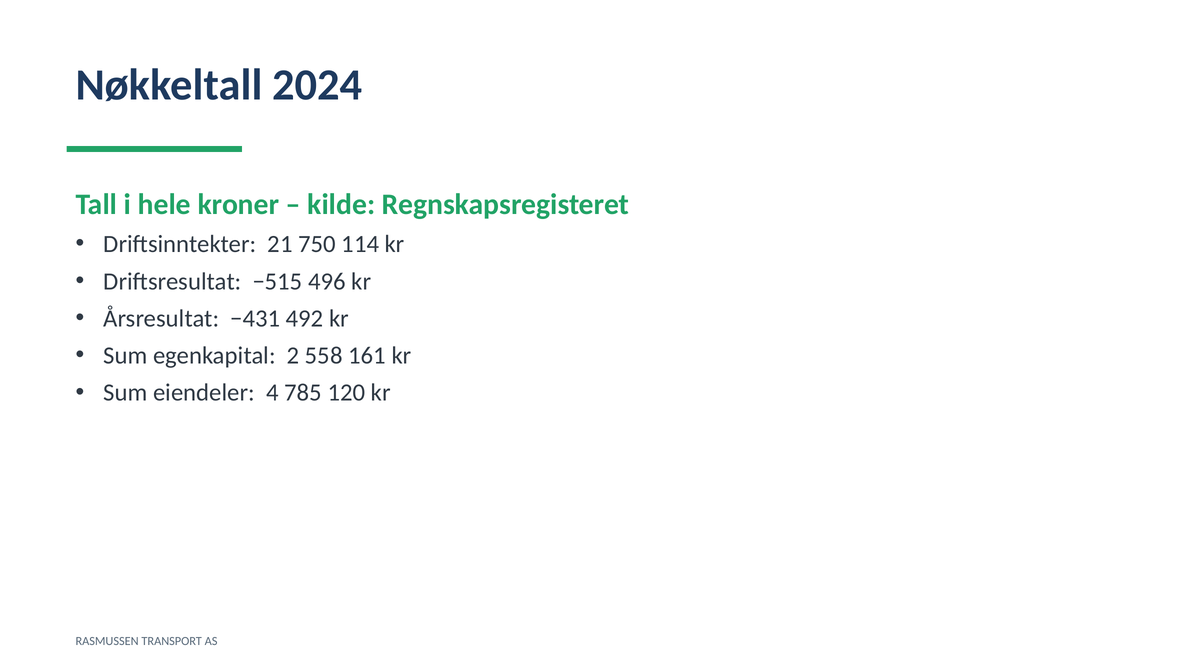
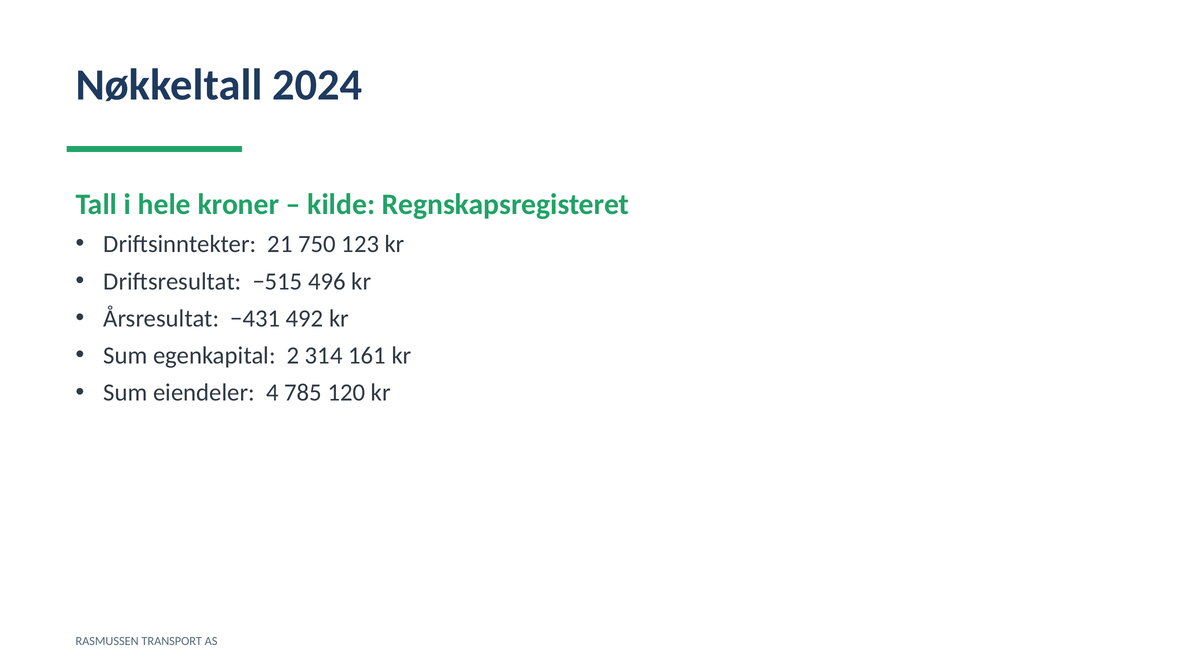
114: 114 -> 123 (360, 244)
558: 558 -> 314 (324, 355)
